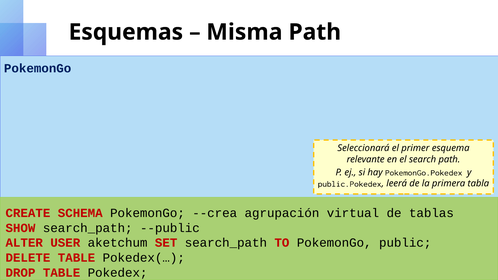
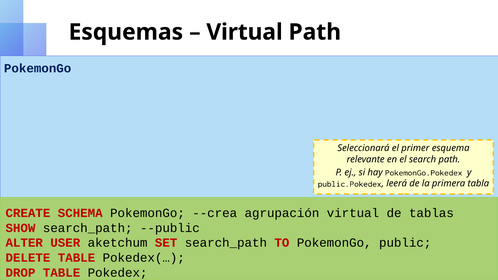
Misma: Misma -> Virtual (245, 32)
